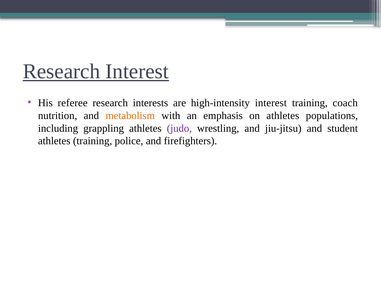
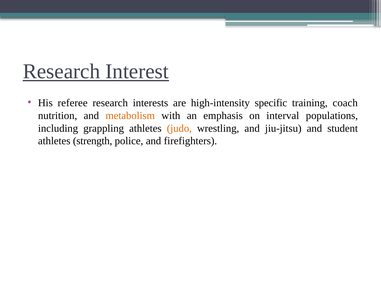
high-intensity interest: interest -> specific (271, 103)
on athletes: athletes -> interval (283, 115)
judo colour: purple -> orange (179, 128)
athletes training: training -> strength (93, 141)
